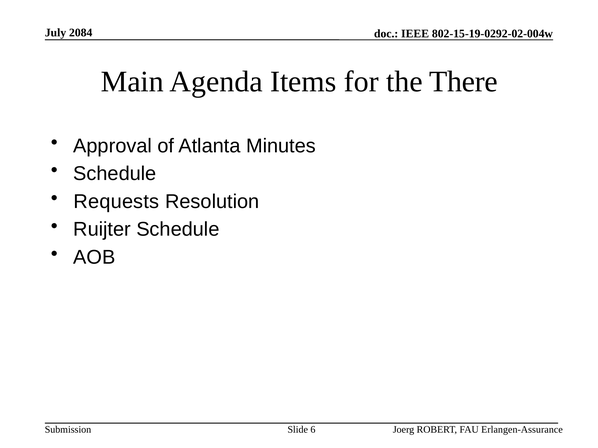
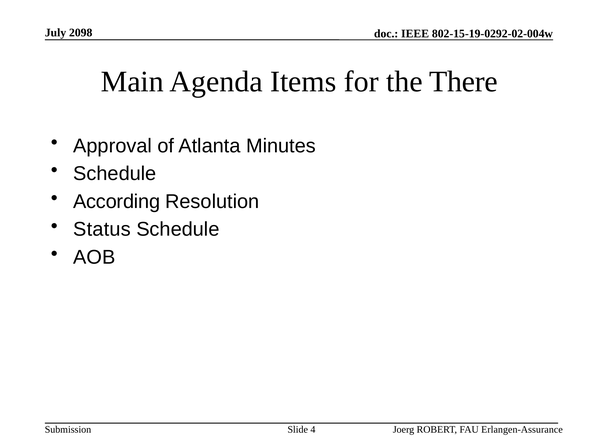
2084: 2084 -> 2098 (81, 33)
Requests: Requests -> According (117, 202)
Ruijter: Ruijter -> Status (102, 230)
6: 6 -> 4 (313, 430)
